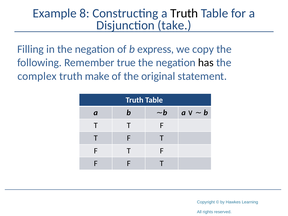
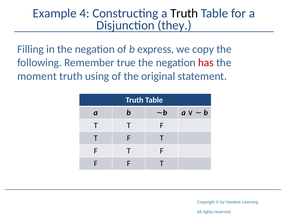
8: 8 -> 4 (85, 13)
take: take -> they (175, 25)
has colour: black -> red (206, 63)
complex: complex -> moment (37, 76)
make: make -> using (97, 76)
